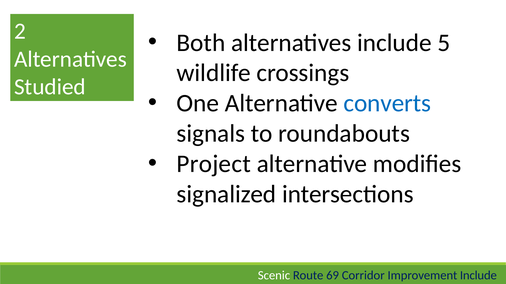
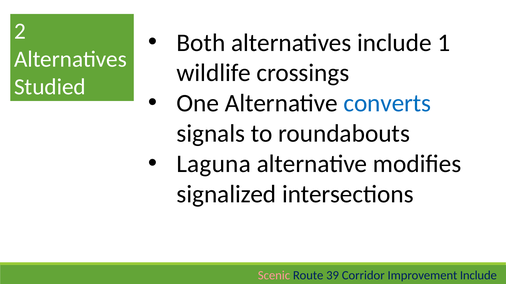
5: 5 -> 1 (444, 43)
Project: Project -> Laguna (214, 164)
Scenic colour: white -> pink (274, 276)
69: 69 -> 39 (333, 276)
